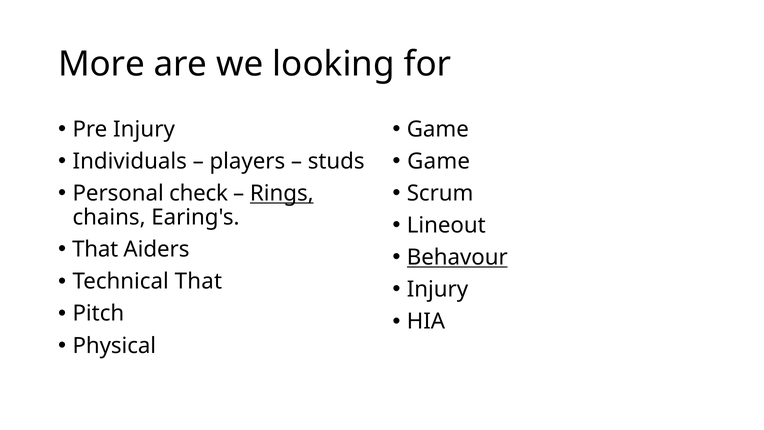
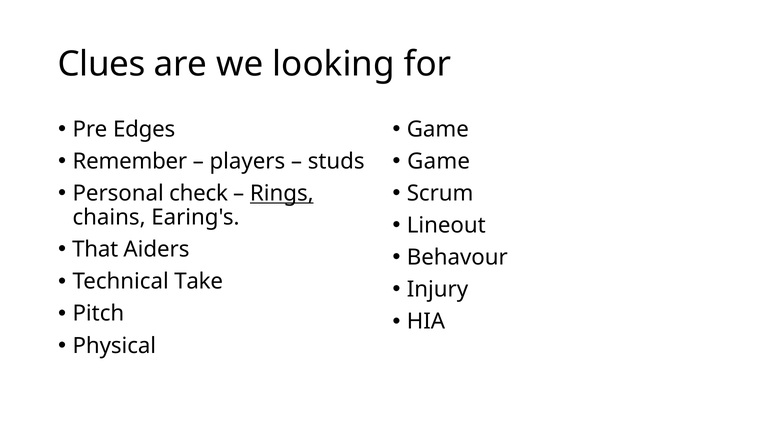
More: More -> Clues (102, 64)
Pre Injury: Injury -> Edges (144, 129)
Individuals: Individuals -> Remember (130, 161)
Behavour underline: present -> none (457, 257)
Technical That: That -> Take (199, 281)
